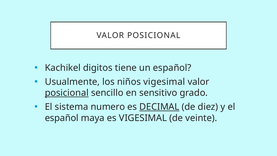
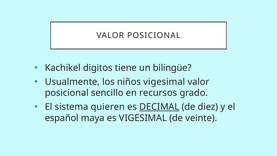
un español: español -> bilingüe (172, 68)
posicional underline: present -> none (67, 93)
sensitivo: sensitivo -> recursos (158, 93)
numero: numero -> quieren (108, 107)
